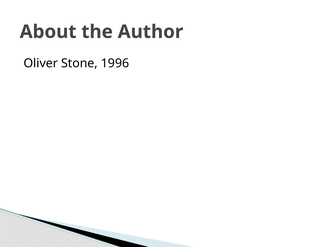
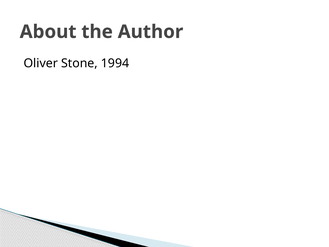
1996: 1996 -> 1994 (115, 63)
